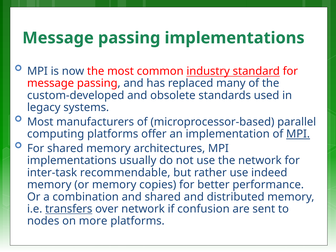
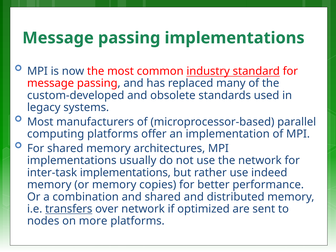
MPI underline: present -> none (298, 134)
inter-task recommendable: recommendable -> implementations (125, 173)
confusion: confusion -> optimized (204, 209)
